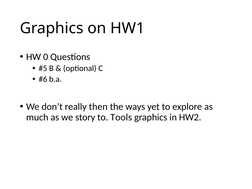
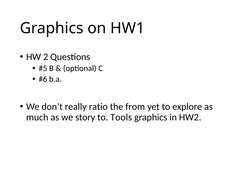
0: 0 -> 2 (46, 57)
then: then -> ratio (98, 107)
ways: ways -> from (135, 107)
